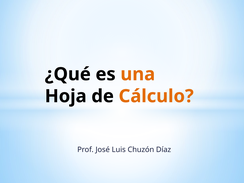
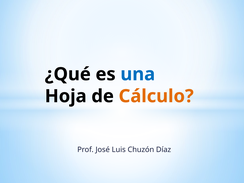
una colour: orange -> blue (138, 74)
